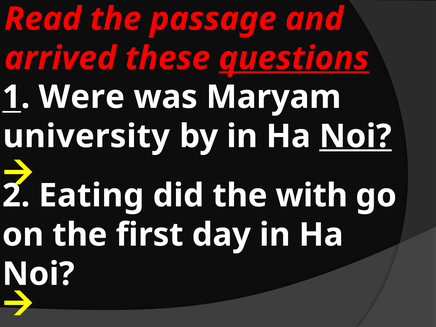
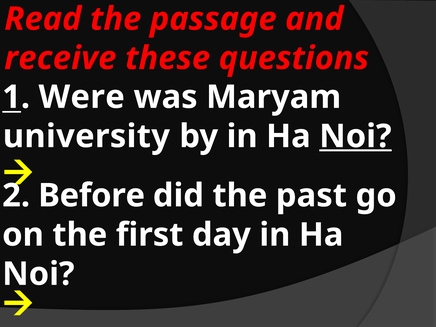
arrived: arrived -> receive (60, 58)
questions underline: present -> none (294, 58)
Eating: Eating -> Before (92, 196)
with: with -> past (311, 196)
